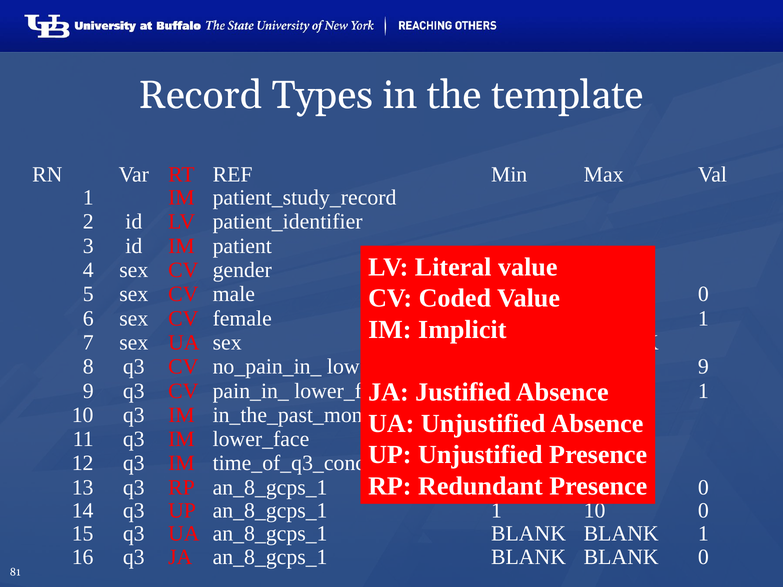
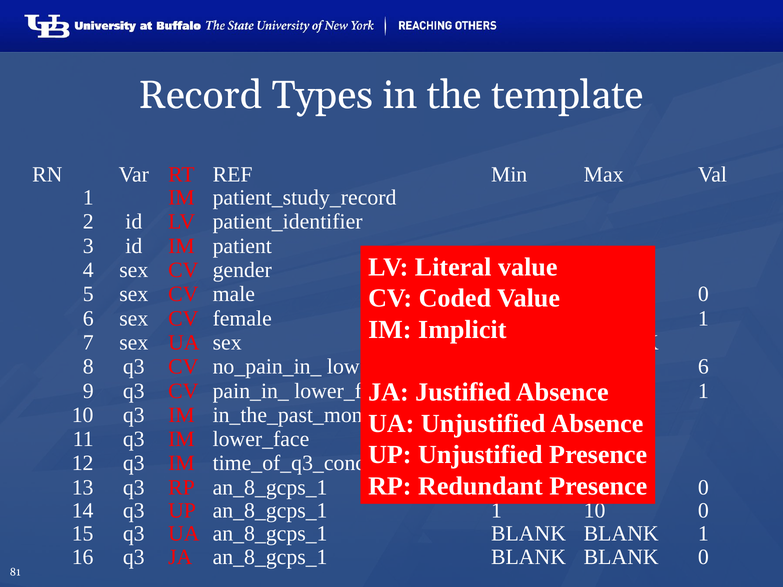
9: 9 -> 6 (703, 367)
